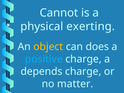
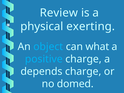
Cannot: Cannot -> Review (59, 13)
object colour: yellow -> light blue (48, 47)
does: does -> what (97, 47)
matter: matter -> domed (75, 84)
